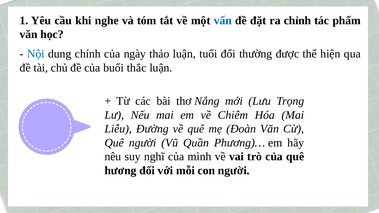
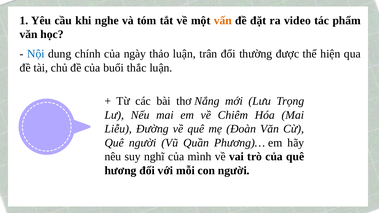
vấn colour: blue -> orange (223, 21)
chỉnh: chỉnh -> video (297, 21)
tuổi: tuổi -> trân (208, 54)
